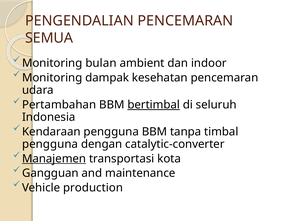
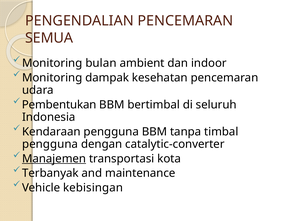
Pertambahan: Pertambahan -> Pembentukan (59, 105)
bertimbal underline: present -> none (154, 105)
Gangguan: Gangguan -> Terbanyak (50, 173)
production: production -> kebisingan (93, 188)
